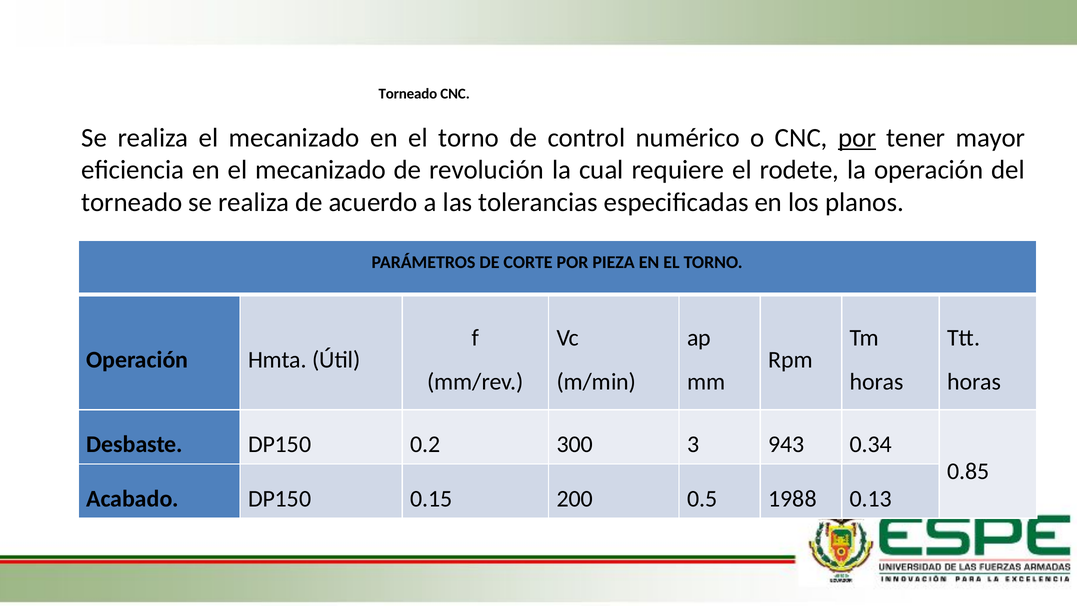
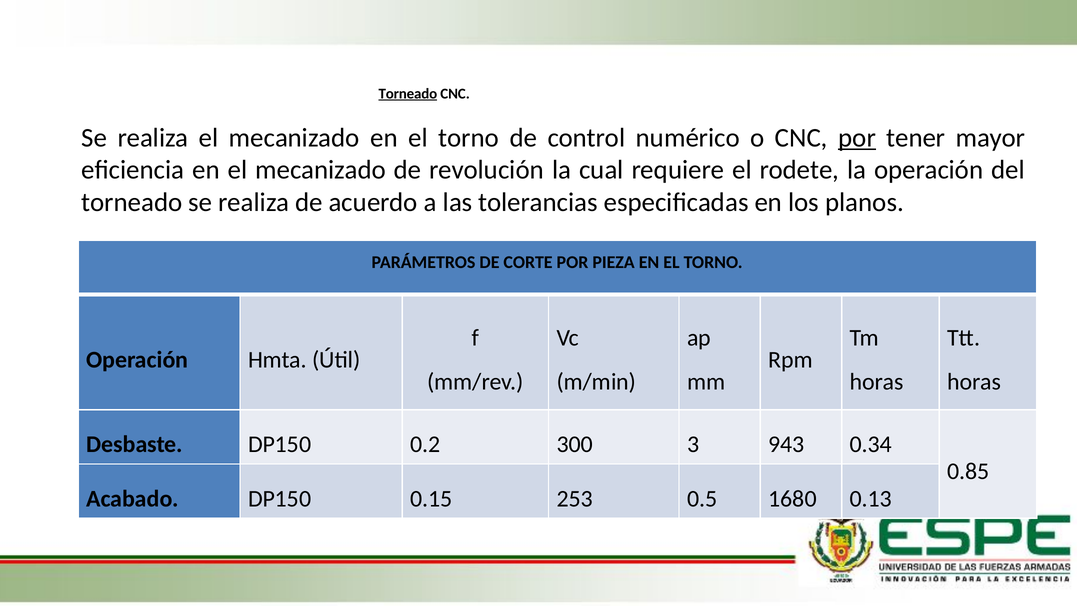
Torneado underline: none -> present (408, 94)
200: 200 -> 253 (575, 499)
1988: 1988 -> 1680 (793, 499)
